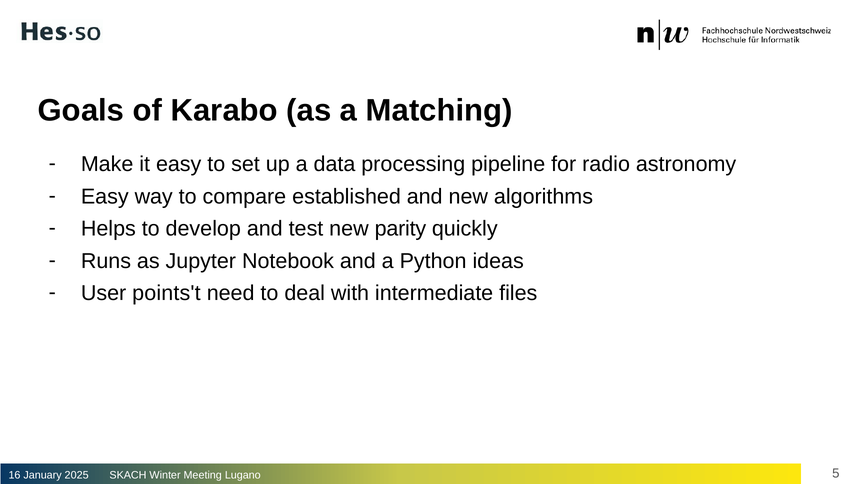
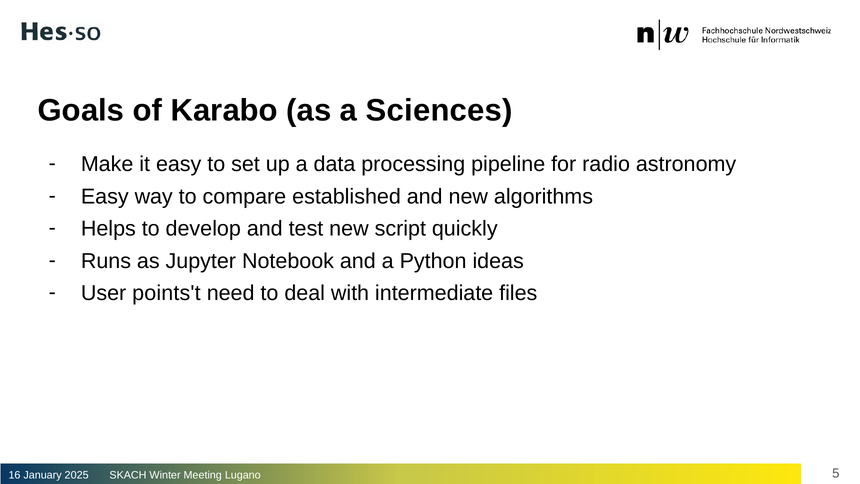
Matching: Matching -> Sciences (439, 110)
parity: parity -> script (400, 229)
